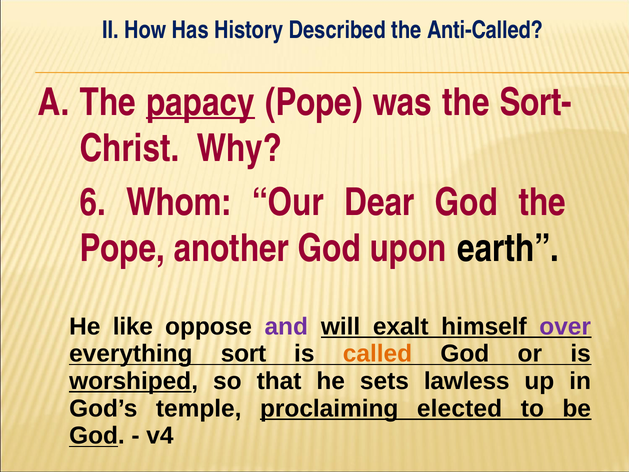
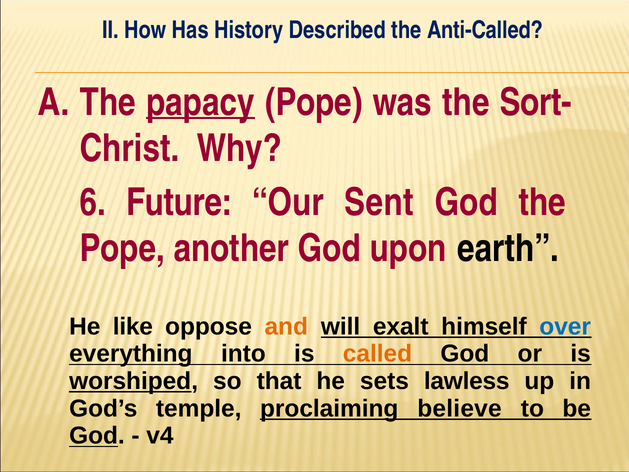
Whom: Whom -> Future (179, 202)
Dear: Dear -> Sent (379, 202)
and colour: purple -> orange (286, 326)
over colour: purple -> blue (565, 326)
sort: sort -> into (243, 354)
elected: elected -> believe (459, 408)
